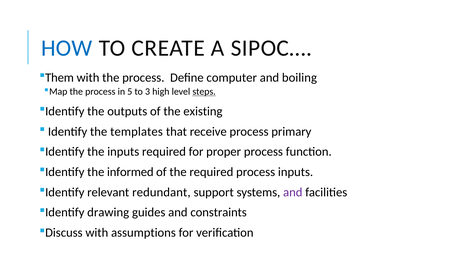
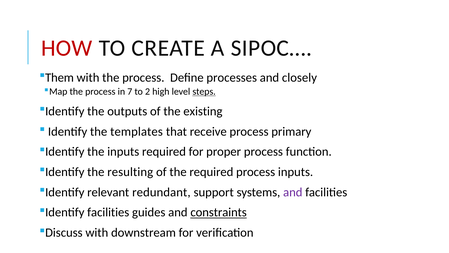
HOW colour: blue -> red (67, 48)
computer: computer -> processes (232, 77)
boiling: boiling -> closely (299, 77)
5: 5 -> 7 (130, 91)
3: 3 -> 2 (148, 91)
informed: informed -> resulting (130, 172)
Identify drawing: drawing -> facilities (108, 212)
constraints underline: none -> present (219, 212)
assumptions: assumptions -> downstream (143, 232)
